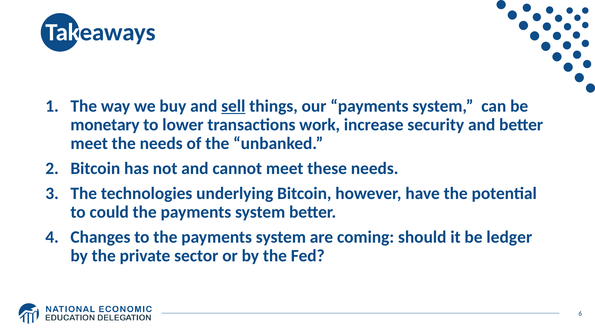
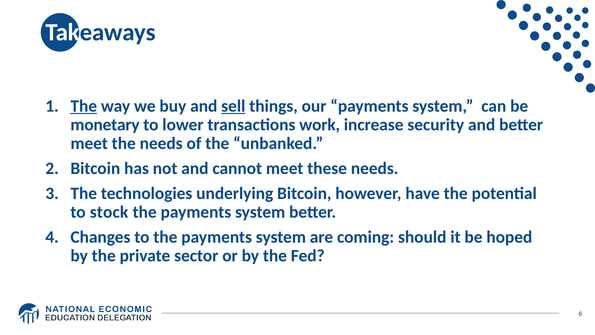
The underline: none -> present (84, 106)
could: could -> stock (109, 212)
ledger: ledger -> hoped (509, 237)
